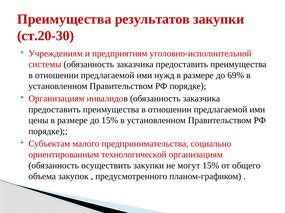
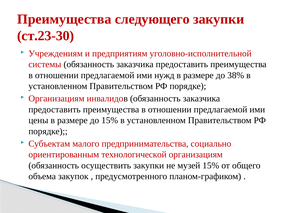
результатов: результатов -> следующего (152, 19)
ст.20-30: ст.20-30 -> ст.23-30 (46, 36)
69%: 69% -> 38% (236, 76)
могут: могут -> музей (189, 166)
